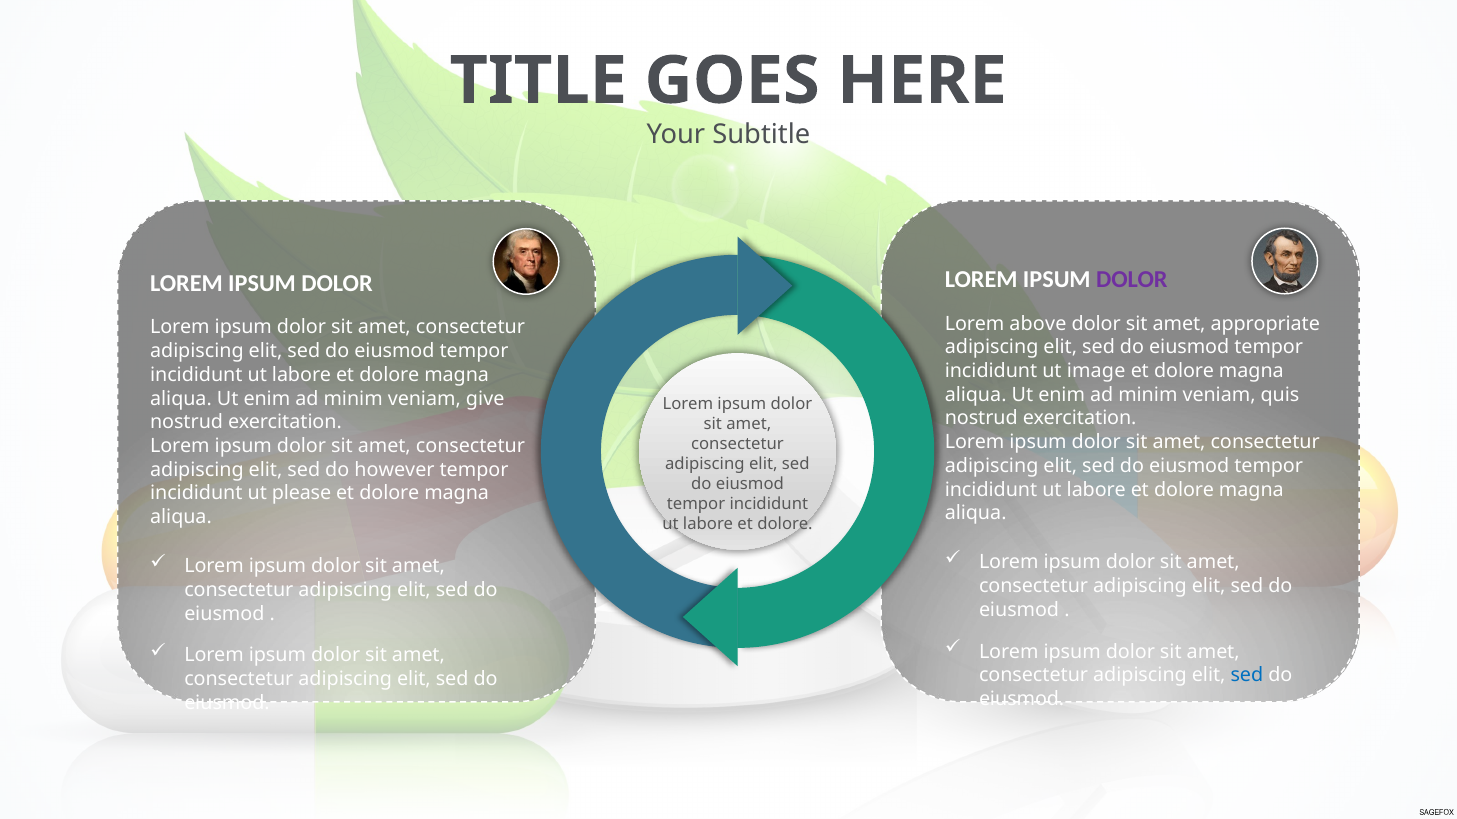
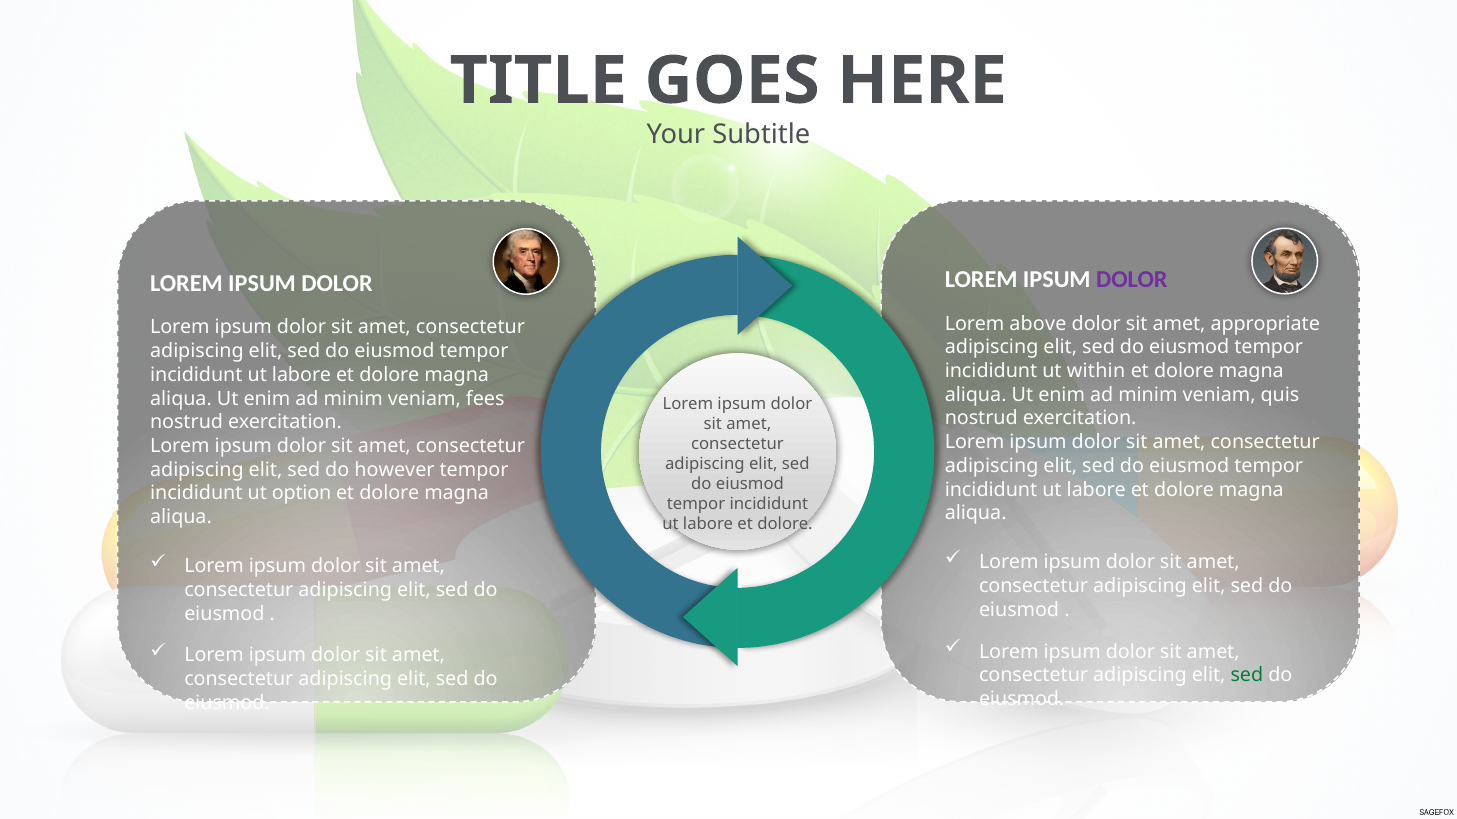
image: image -> within (1096, 371)
give: give -> fees (485, 399)
please: please -> option (302, 494)
sed colour: blue -> green (1247, 676)
